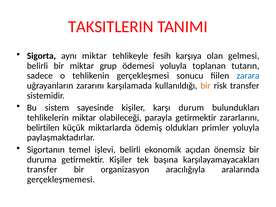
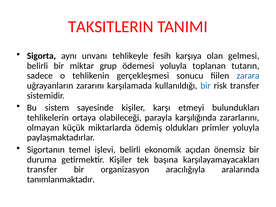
aynı miktar: miktar -> unvanı (94, 56)
bir colour: orange -> blue (206, 86)
durum: durum -> etmeyi (191, 108)
tehlikelerin miktar: miktar -> ortaya (84, 118)
parayla getirmektir: getirmektir -> karşılığında (196, 118)
belirtilen: belirtilen -> olmayan (43, 128)
gerçekleşmemesi: gerçekleşmemesi -> tanımlanmaktadır (61, 179)
